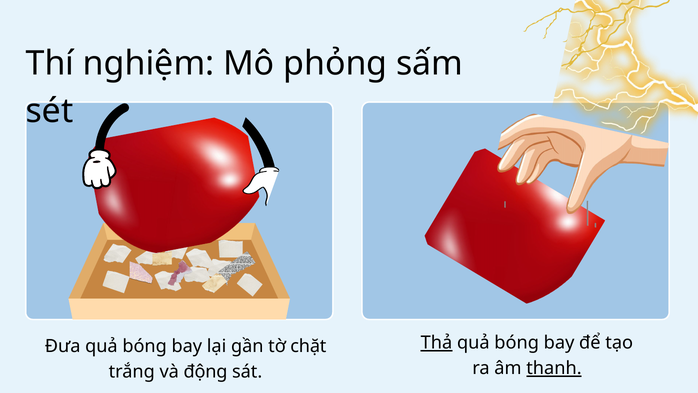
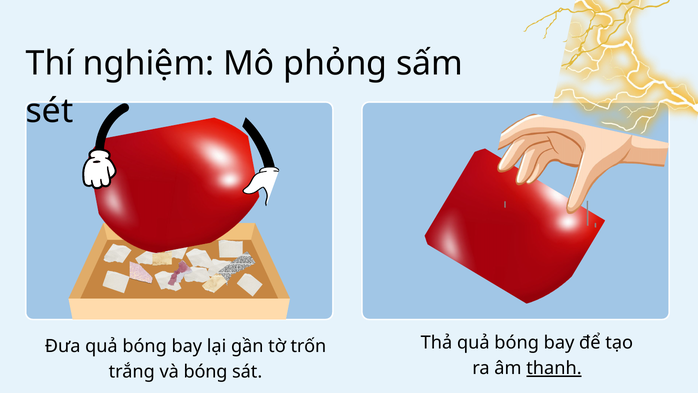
Thả underline: present -> none (437, 343)
chặt: chặt -> trốn (308, 346)
và động: động -> bóng (206, 371)
